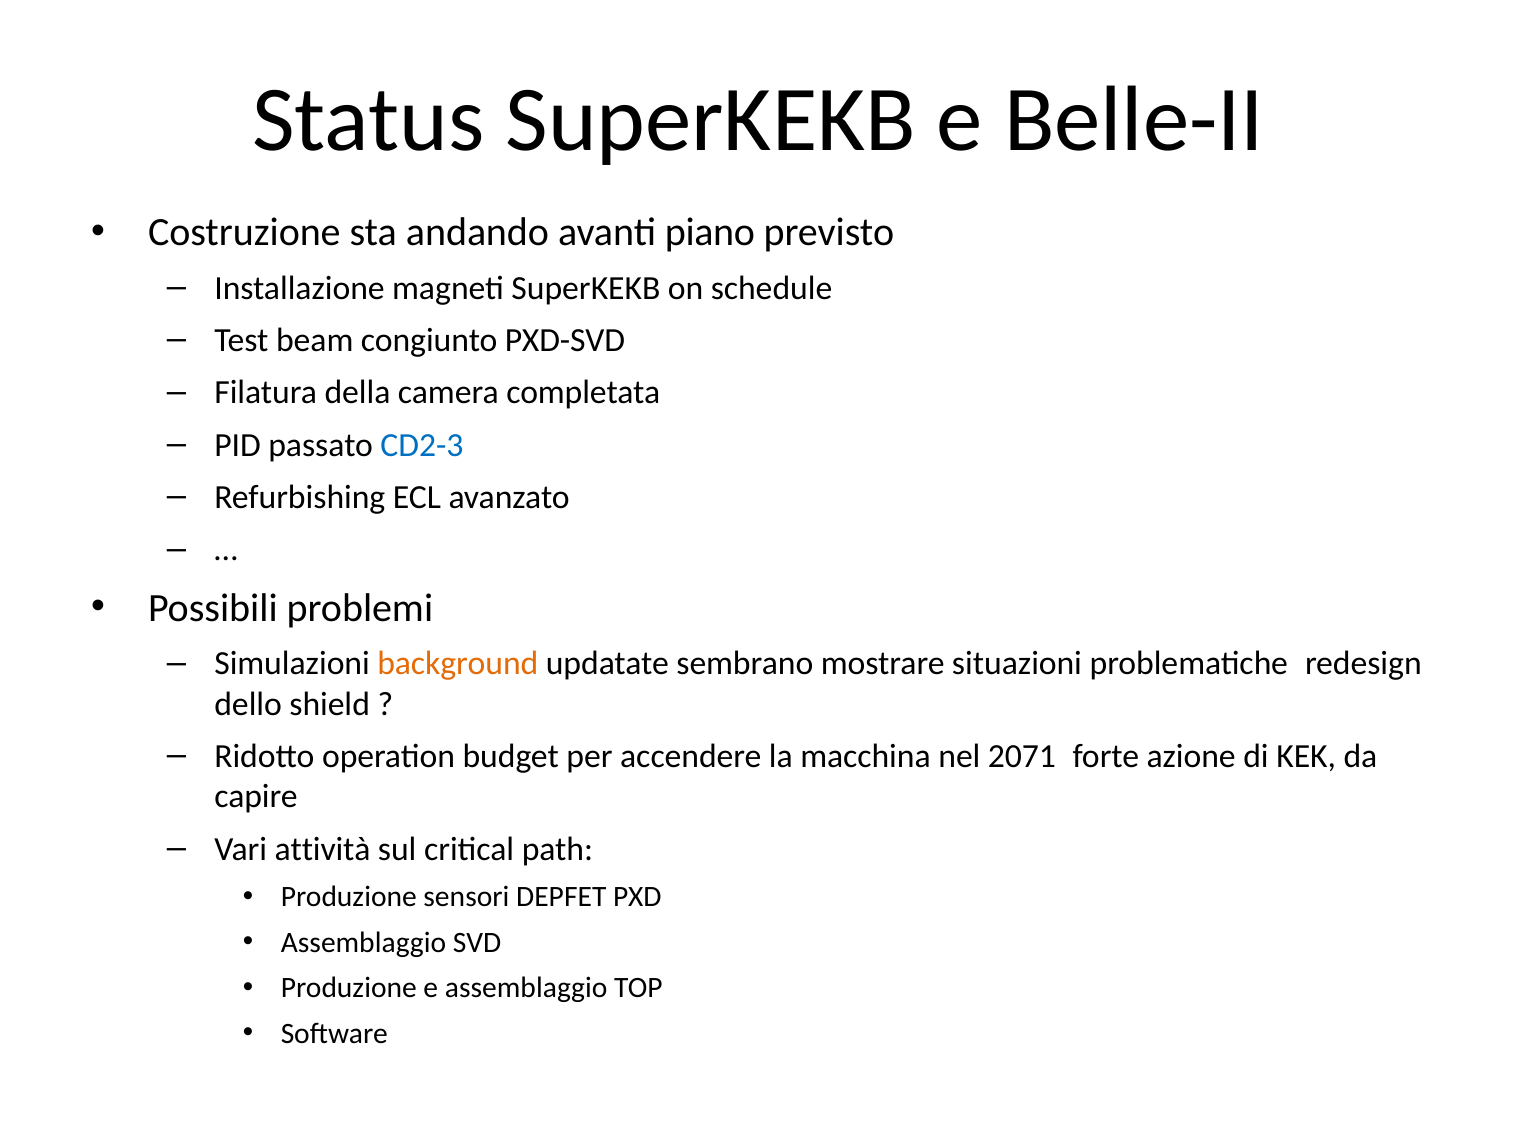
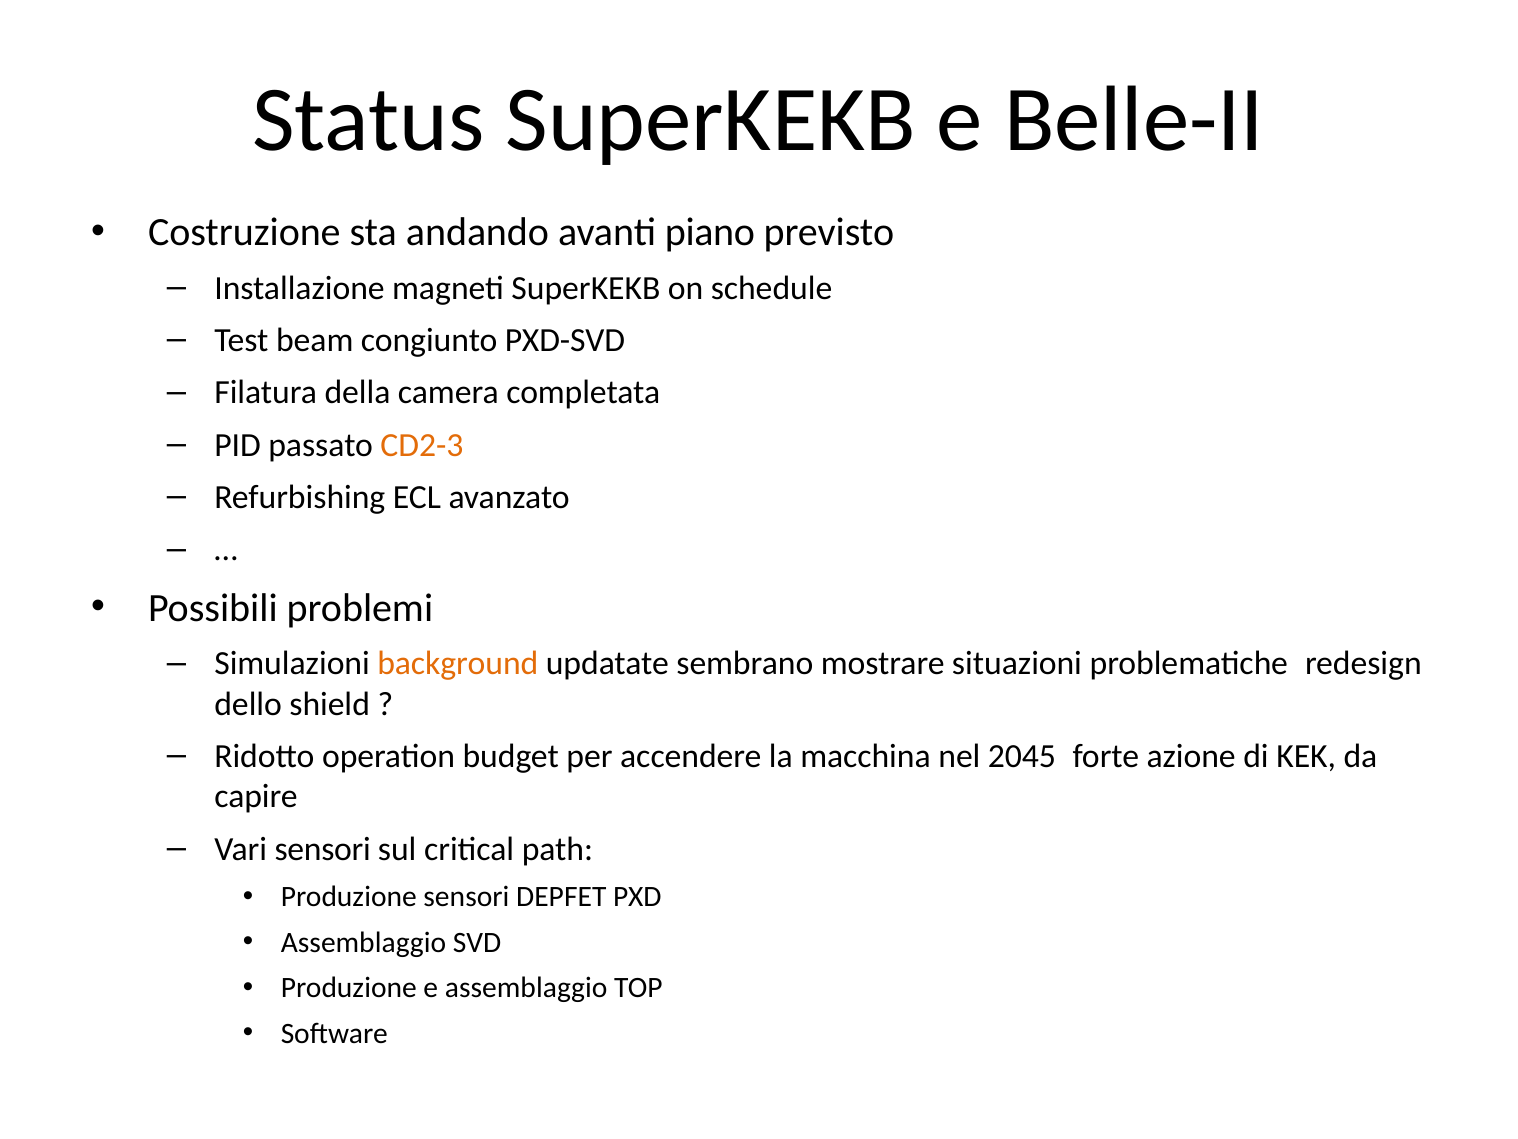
CD2-3 colour: blue -> orange (422, 445)
2071: 2071 -> 2045 (1022, 756)
Vari attività: attività -> sensori (323, 849)
